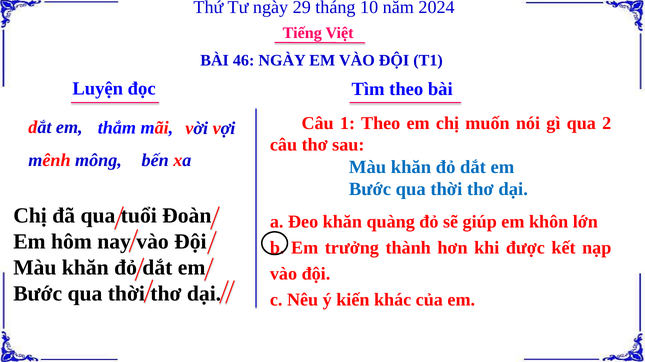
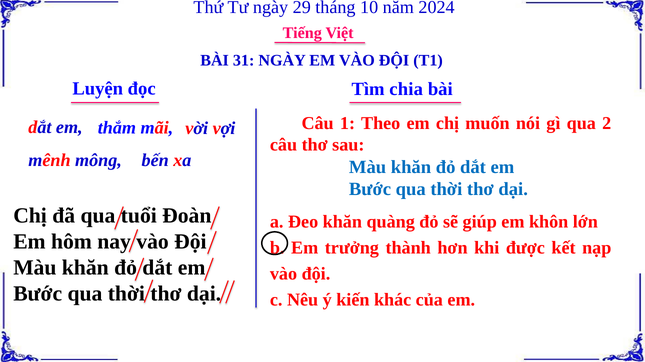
46: 46 -> 31 (244, 60)
Tìm theo: theo -> chia (406, 89)
